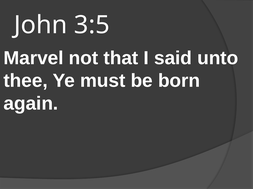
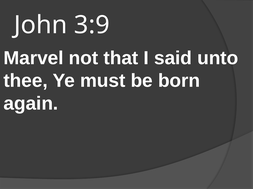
3:5: 3:5 -> 3:9 (92, 25)
